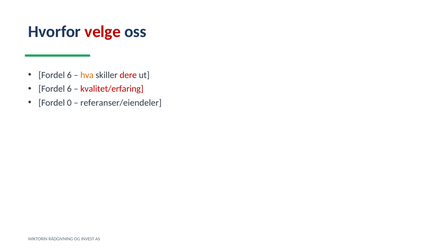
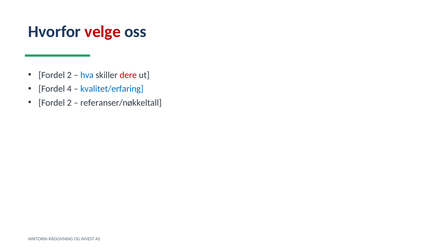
6: 6 -> 2 (69, 75)
hva colour: orange -> blue (87, 75)
6: 6 -> 4 (69, 89)
kvalitet/erfaring colour: red -> blue (112, 89)
0: 0 -> 2 (69, 103)
referanser/eiendeler: referanser/eiendeler -> referanser/nøkkeltall (121, 103)
